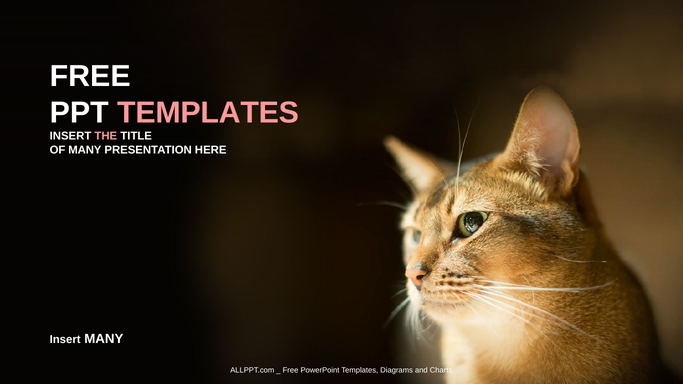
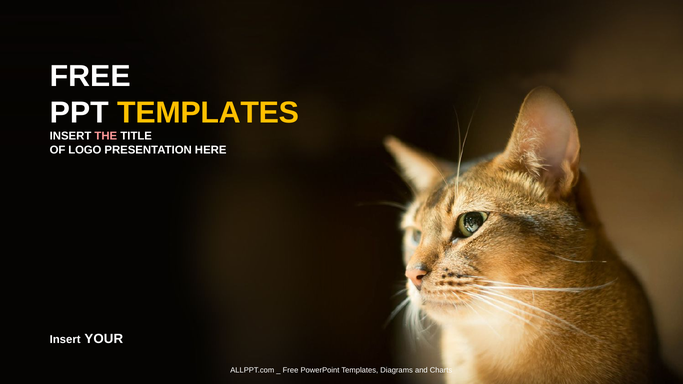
TEMPLATES colour: pink -> yellow (208, 113)
OF MANY: MANY -> LOGO (85, 150)
Insert MANY: MANY -> YOUR (104, 339)
